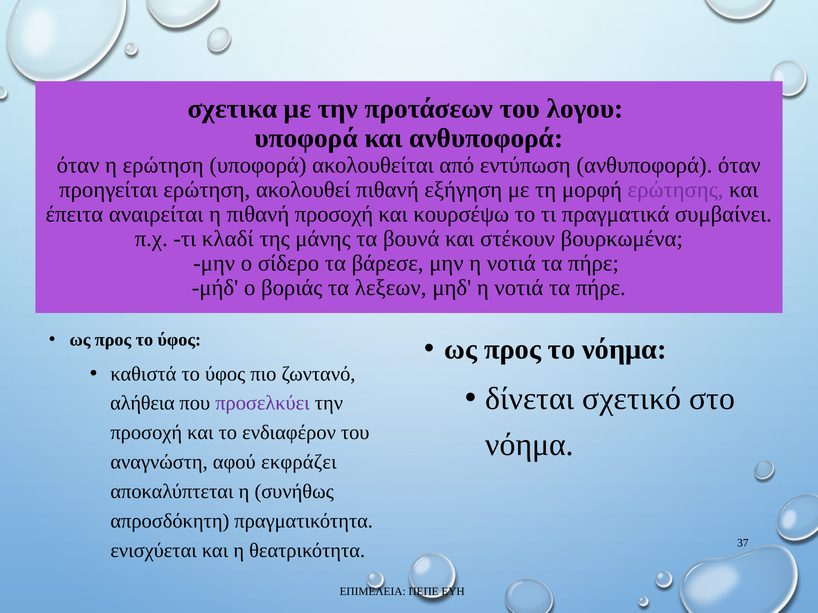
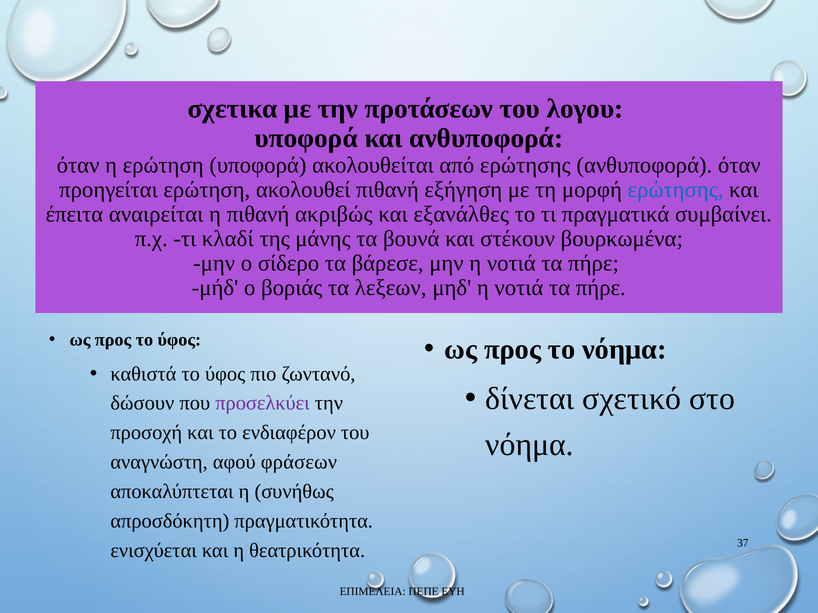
από εντύπωση: εντύπωση -> ερώτησης (525, 165)
ερώτησης colour: purple -> blue (676, 190)
πιθανή προσοχή: προσοχή -> ακριβώς (334, 214)
κουρσέψω: κουρσέψω -> εξανάλθες (461, 214)
αλήθεια: αλήθεια -> δώσουν (142, 404)
εκφράζει: εκφράζει -> φράσεων (299, 462)
